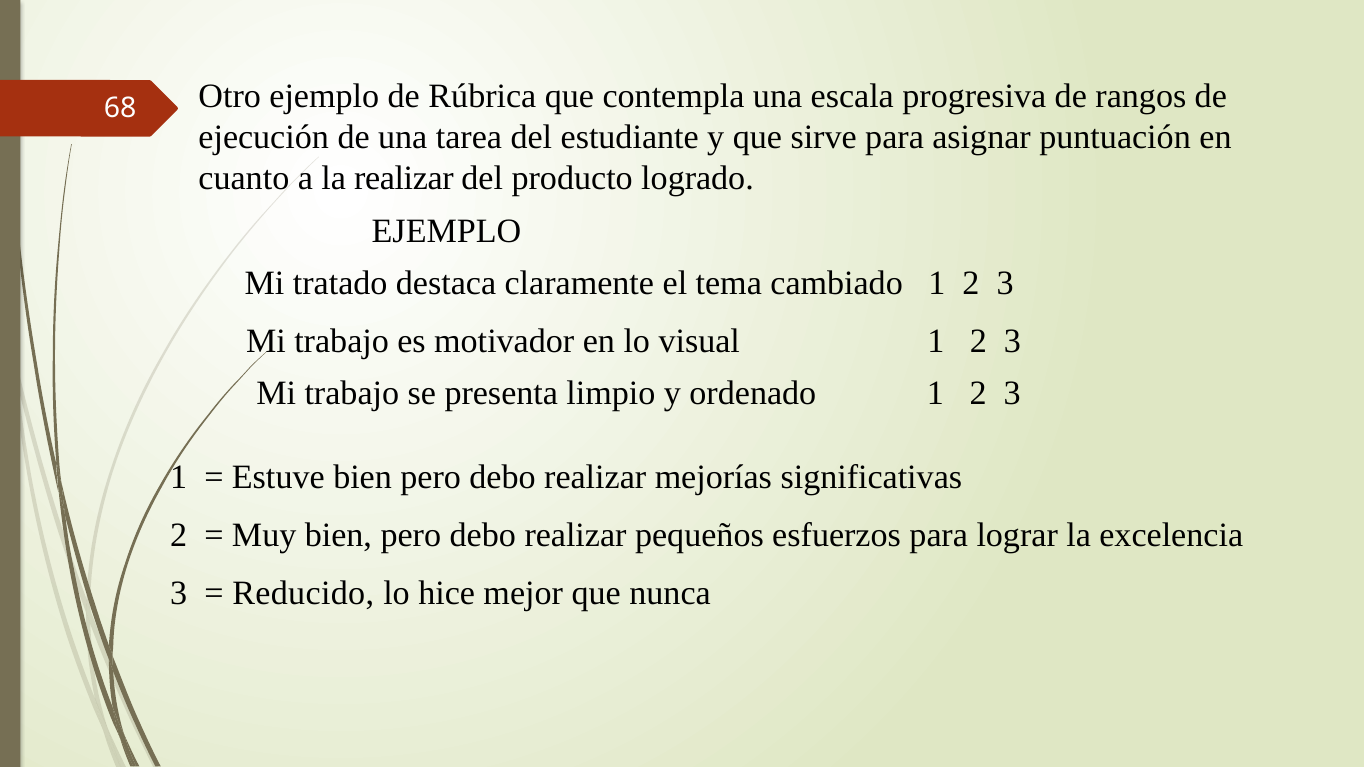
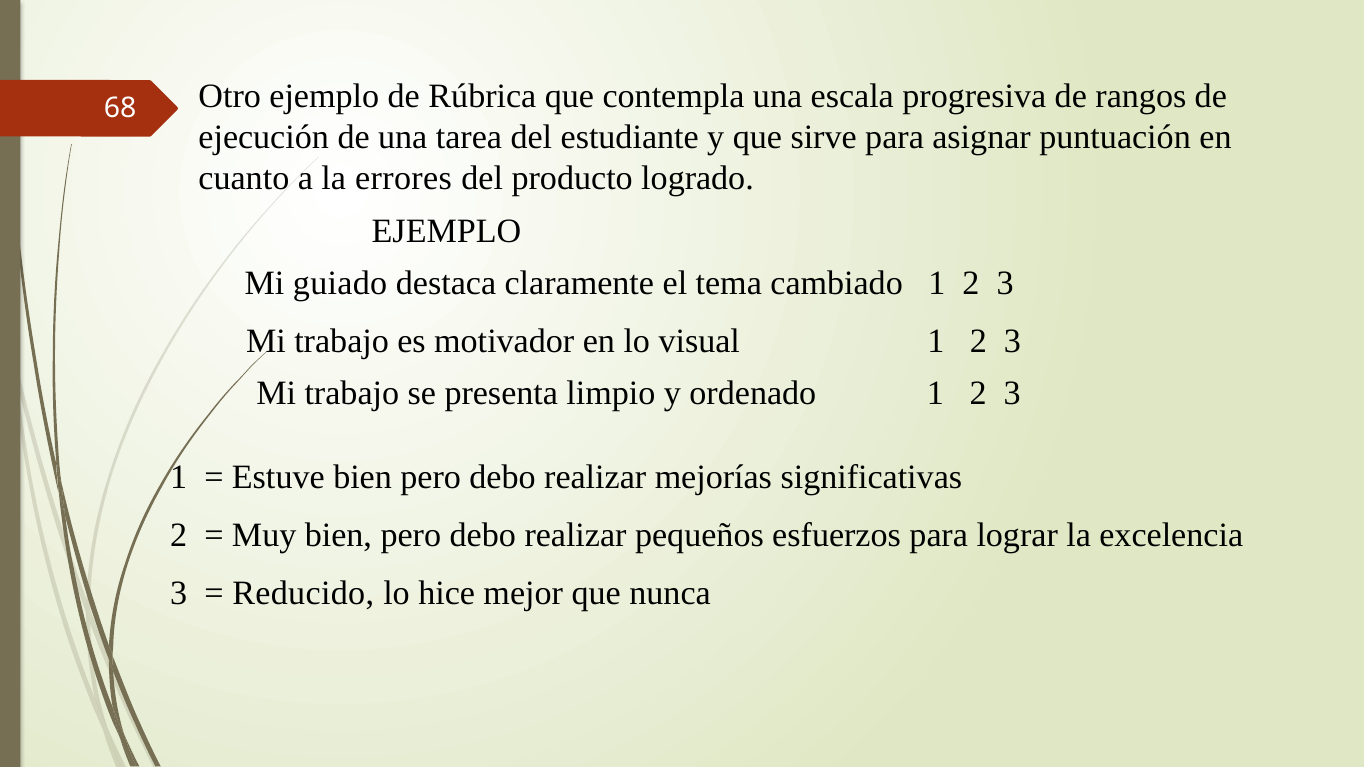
la realizar: realizar -> errores (404, 178)
tratado: tratado -> guiado (340, 284)
